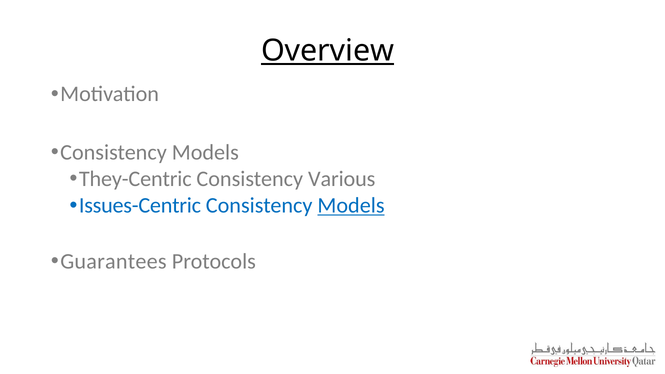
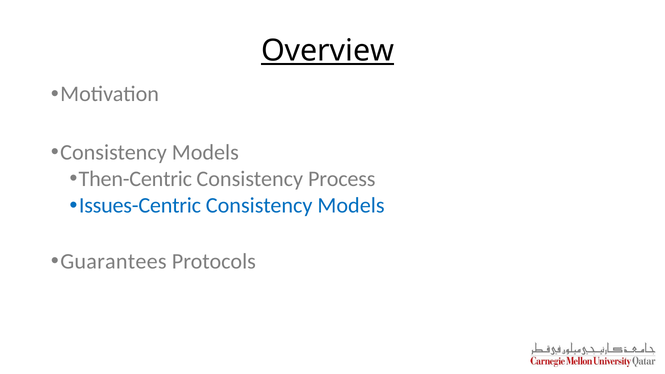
They-Centric: They-Centric -> Then-Centric (135, 179)
Various: Various -> Process (342, 179)
Models underline: present -> none (351, 206)
